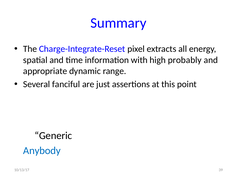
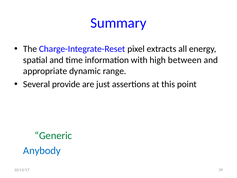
probably: probably -> between (185, 60)
fanciful: fanciful -> provide (66, 84)
Generic colour: black -> green (53, 135)
